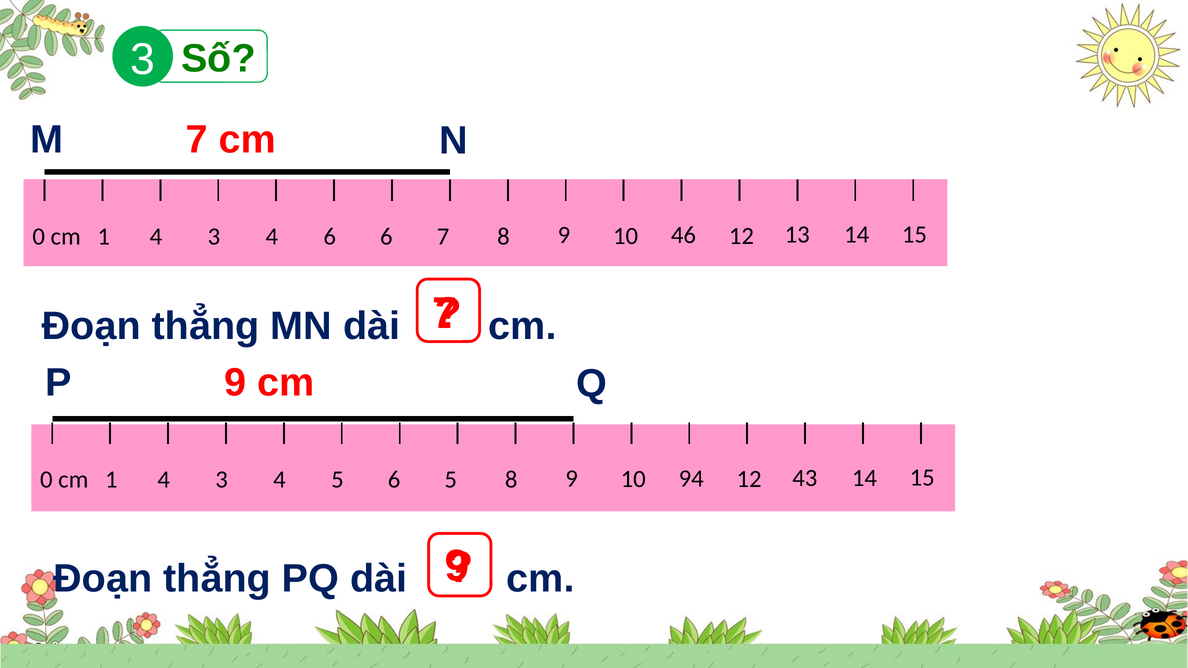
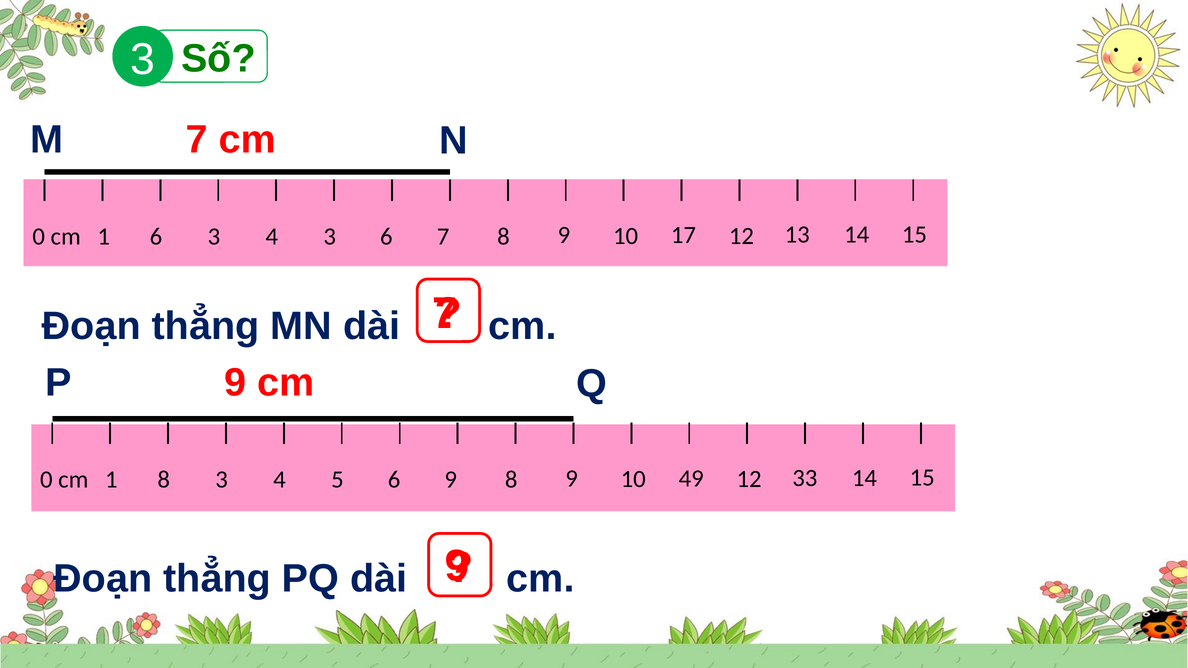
46: 46 -> 17 (684, 235)
4: 4 -> 6 (156, 237)
4 6: 6 -> 3 (330, 237)
94: 94 -> 49 (691, 479)
43: 43 -> 33 (805, 478)
4: 4 -> 8 (164, 480)
6 5: 5 -> 9 (451, 480)
